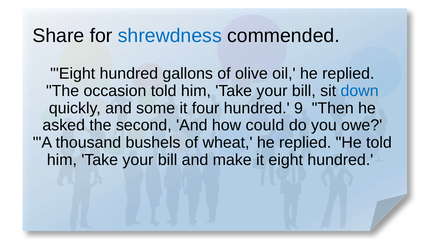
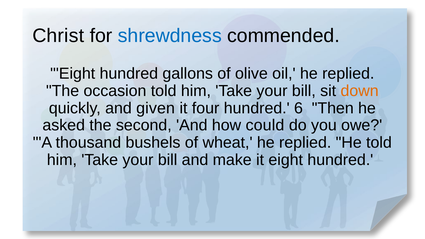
Share: Share -> Christ (58, 36)
down colour: blue -> orange (360, 91)
some: some -> given (156, 108)
9: 9 -> 6 (298, 108)
